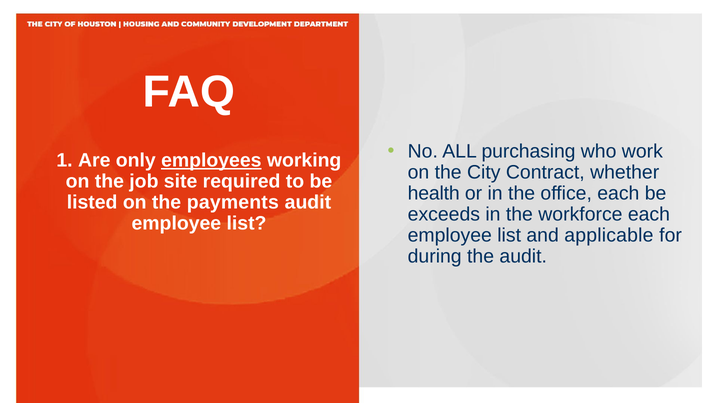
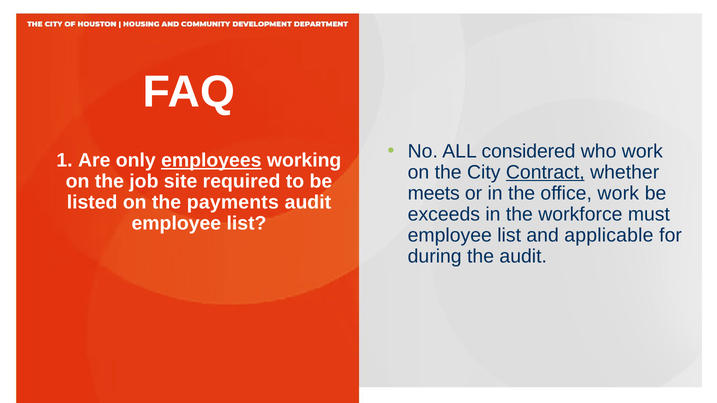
purchasing: purchasing -> considered (529, 151)
Contract underline: none -> present (545, 172)
health: health -> meets (434, 193)
office each: each -> work (618, 193)
workforce each: each -> must (649, 214)
